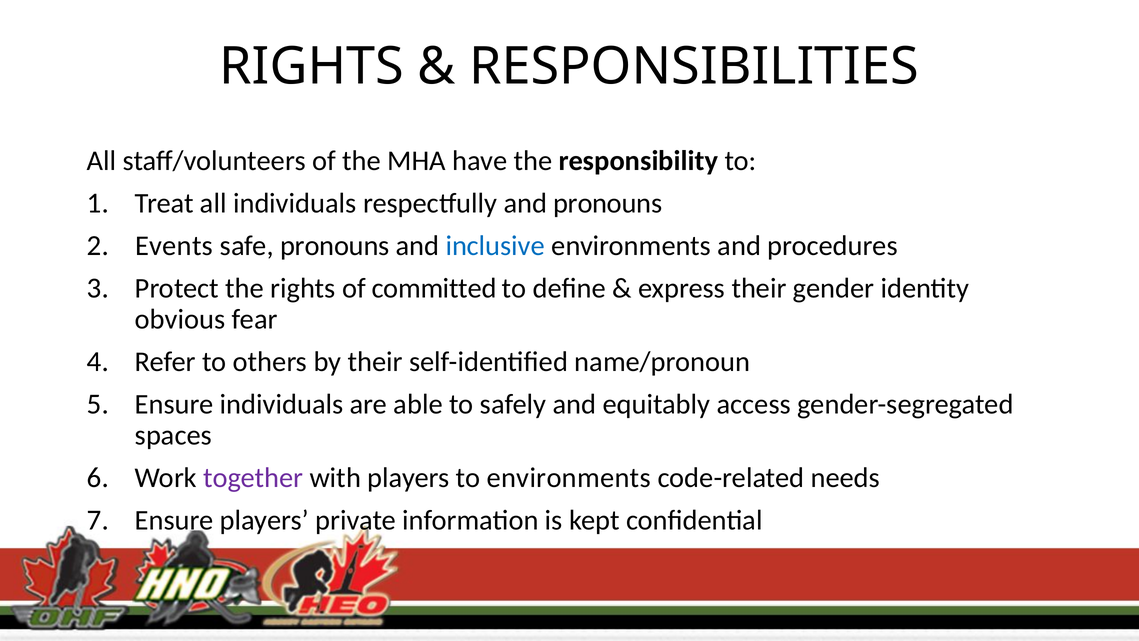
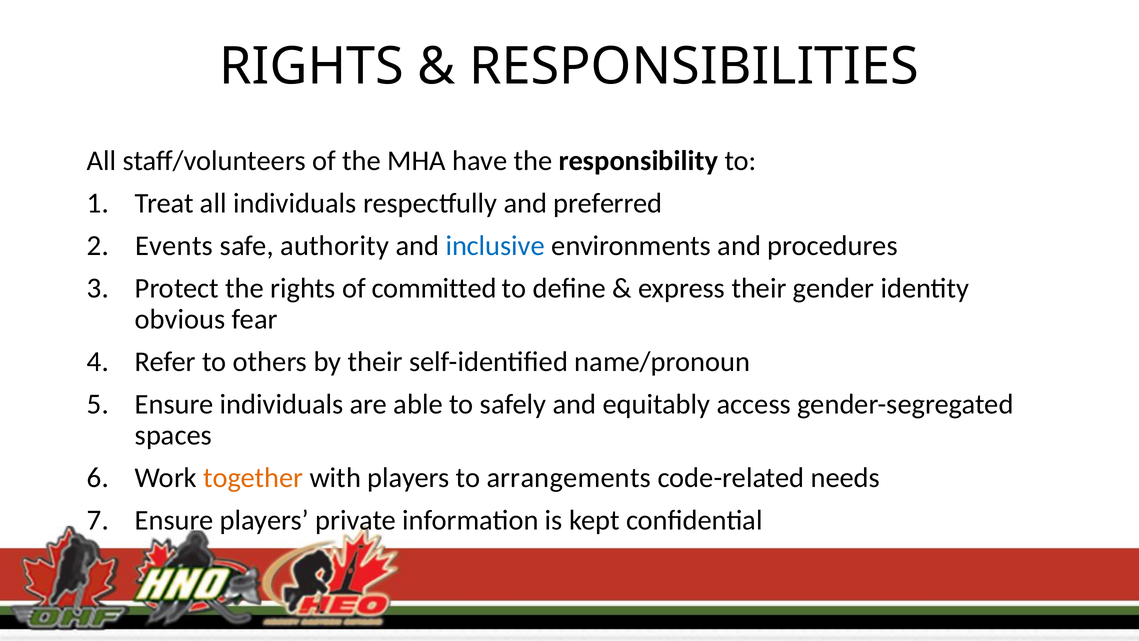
and pronouns: pronouns -> preferred (608, 203)
safe pronouns: pronouns -> authority (335, 246)
together colour: purple -> orange (253, 478)
to environments: environments -> arrangements (569, 478)
